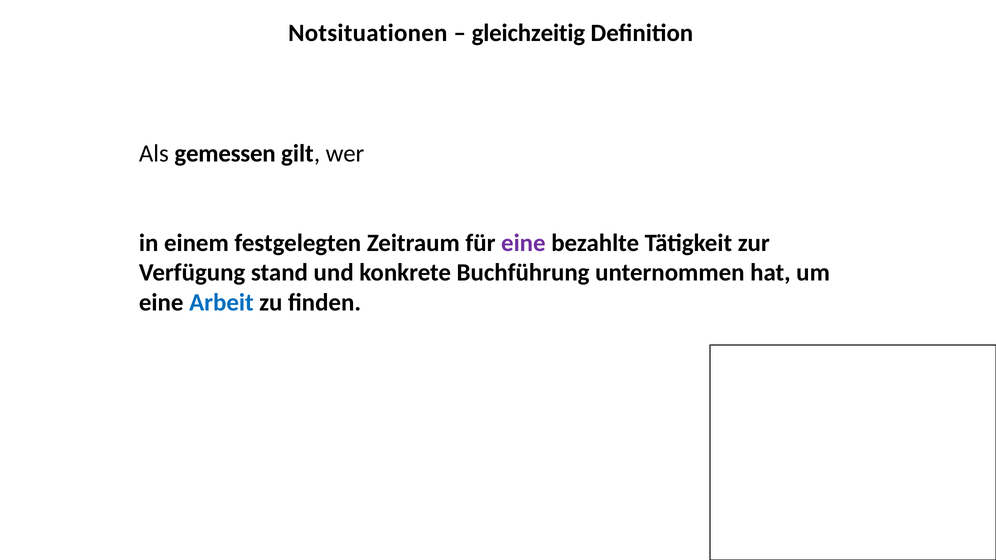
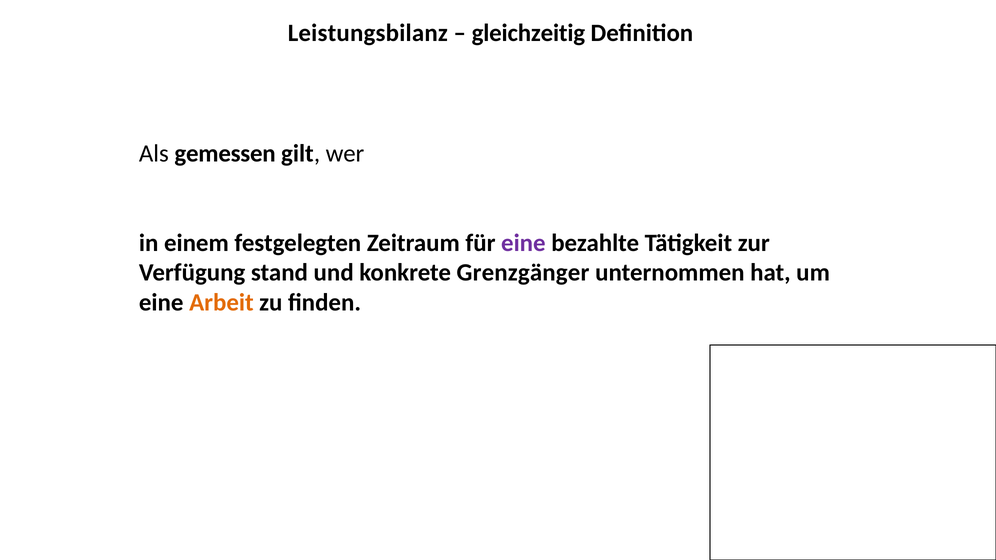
Notsituationen: Notsituationen -> Leistungsbilanz (368, 33)
Buchführung: Buchführung -> Grenzgänger (523, 273)
Arbeit colour: blue -> orange (221, 303)
